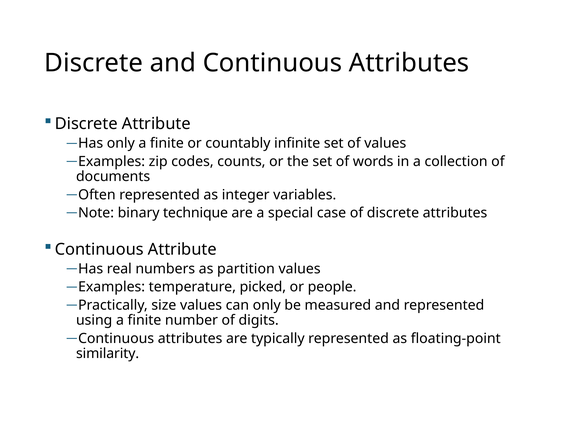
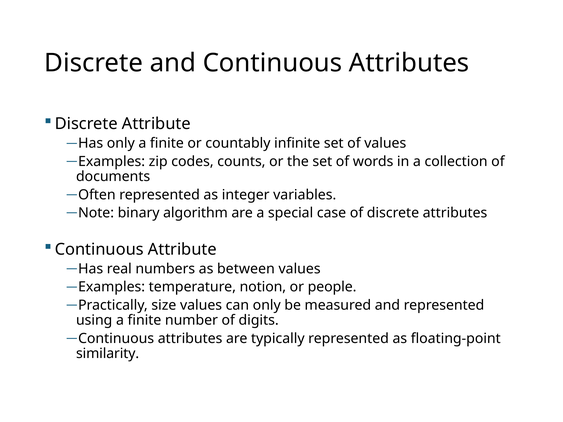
technique: technique -> algorithm (195, 213)
partition: partition -> between (246, 269)
picked: picked -> notion (263, 287)
